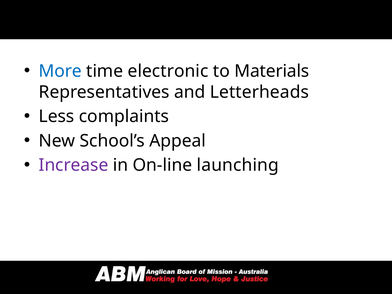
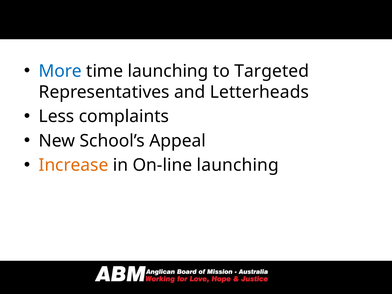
time electronic: electronic -> launching (168, 71)
Materials: Materials -> Targeted (272, 71)
Increase colour: purple -> orange (74, 165)
